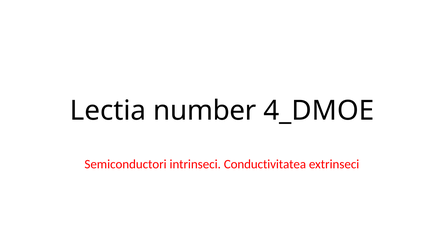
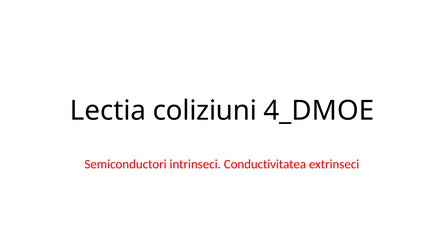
number: number -> coliziuni (205, 111)
